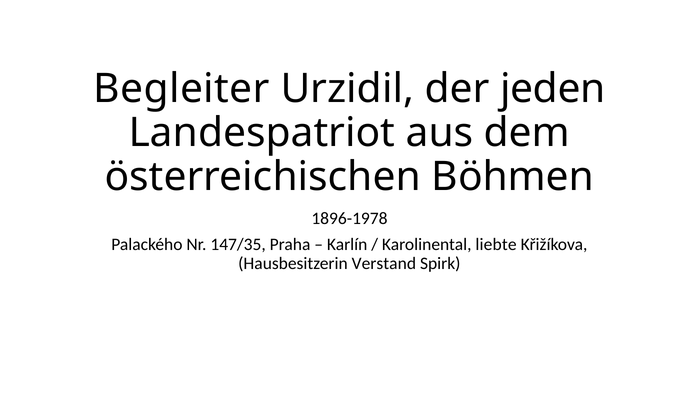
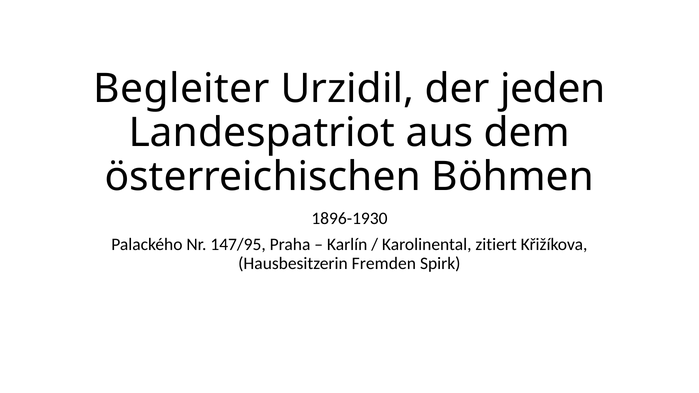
1896-1978: 1896-1978 -> 1896-1930 (349, 218)
147/35: 147/35 -> 147/95 (238, 245)
liebte: liebte -> zitiert (496, 245)
Verstand: Verstand -> Fremden (384, 263)
